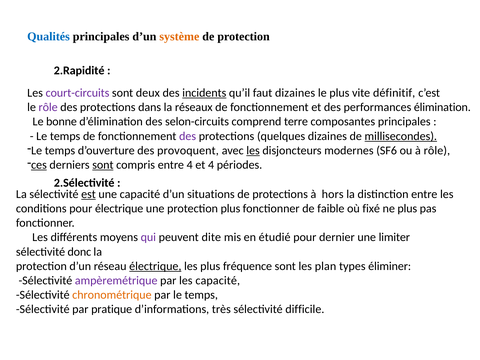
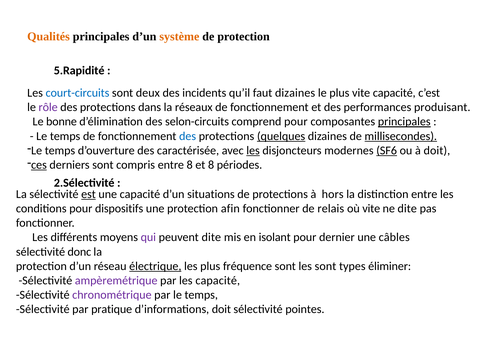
Qualités colour: blue -> orange (49, 37)
2.Rapidité: 2.Rapidité -> 5.Rapidité (79, 70)
court-circuits colour: purple -> blue (77, 93)
incidents underline: present -> none (204, 93)
vite définitif: définitif -> capacité (394, 93)
élimination: élimination -> produisant (442, 107)
comprend terre: terre -> pour (296, 122)
principales underline: none -> present (404, 122)
des colour: purple -> blue (188, 136)
quelques underline: none -> present (281, 136)
provoquent: provoquent -> caractérisée (188, 150)
SF6 underline: none -> present (387, 150)
à rôle: rôle -> doit (437, 150)
sont underline: present -> none (103, 165)
entre 4: 4 -> 8 (190, 165)
et 4: 4 -> 8 (211, 165)
pour électrique: électrique -> dispositifs (119, 209)
protection plus: plus -> afin (230, 209)
faible: faible -> relais (331, 209)
où fixé: fixé -> vite (371, 209)
ne plus: plus -> dite (407, 209)
étudié: étudié -> isolant (275, 237)
limiter: limiter -> câbles (394, 237)
les plan: plan -> sont (325, 266)
chronométrique colour: orange -> purple (112, 295)
d’informations très: très -> doit (221, 309)
difficile: difficile -> pointes (305, 309)
